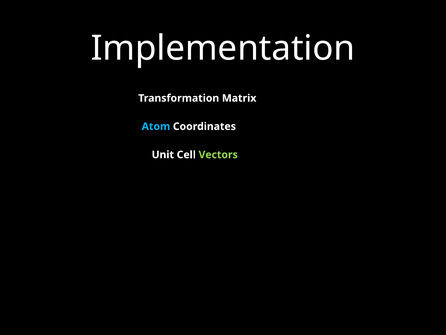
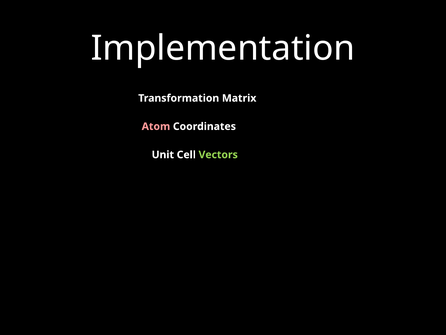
Atom colour: light blue -> pink (156, 126)
